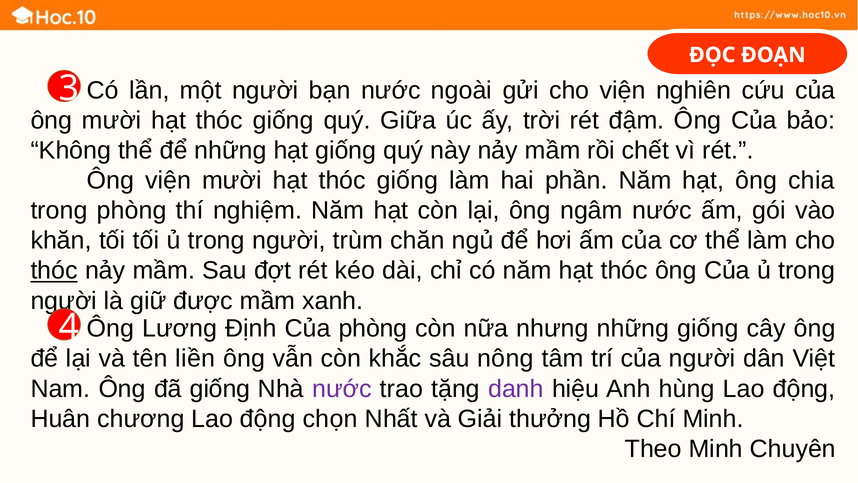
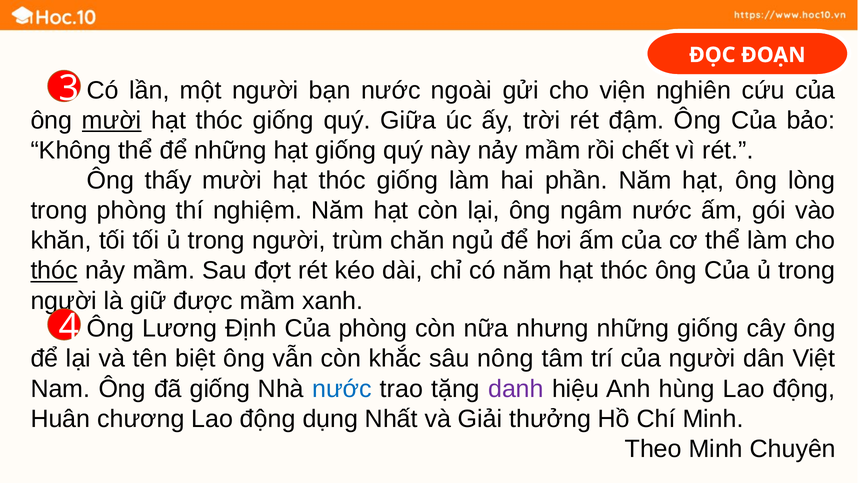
mười underline: none -> present (112, 120)
Ông viện: viện -> thấy (168, 180)
chia: chia -> lòng (812, 180)
liền: liền -> biệt (195, 358)
nước colour: purple -> blue (342, 389)
chọn: chọn -> dụng (330, 419)
